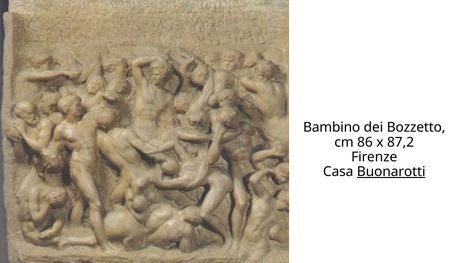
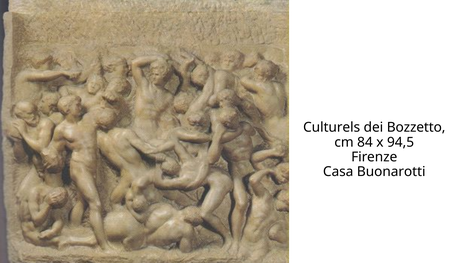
Bambino: Bambino -> Culturels (332, 128)
86: 86 -> 84 (365, 142)
87,2: 87,2 -> 94,5 (401, 142)
Buonarotti underline: present -> none (391, 172)
